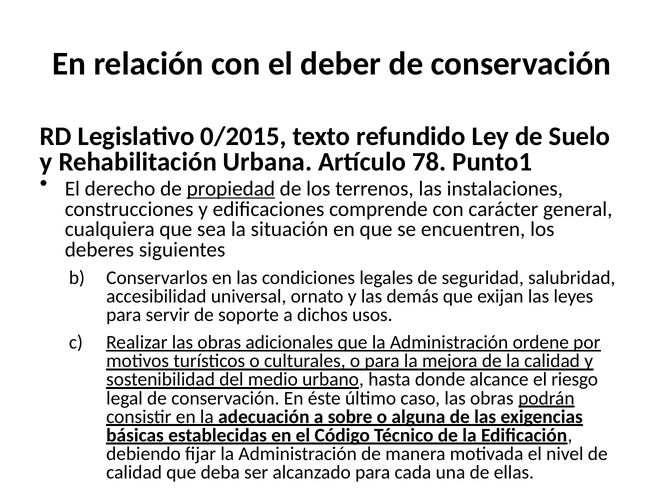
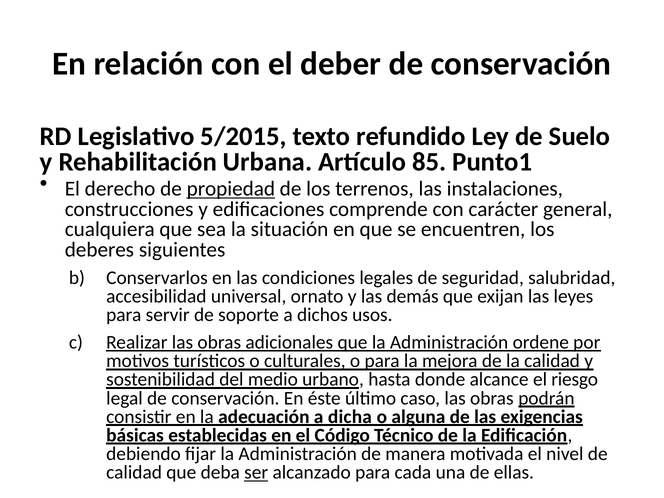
0/2015: 0/2015 -> 5/2015 (244, 136)
78: 78 -> 85 (429, 162)
sobre: sobre -> dicha (350, 417)
ser underline: none -> present (256, 473)
